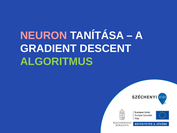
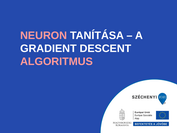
ALGORITMUS colour: light green -> pink (57, 61)
